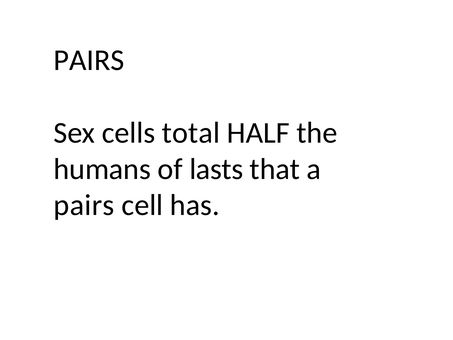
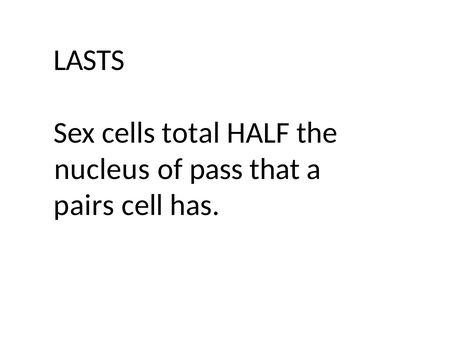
PAIRS: PAIRS -> LASTS (89, 60)
humans: humans -> nucleus (102, 169)
lasts: lasts -> pass (216, 169)
